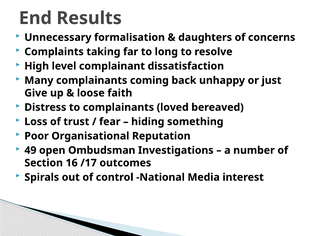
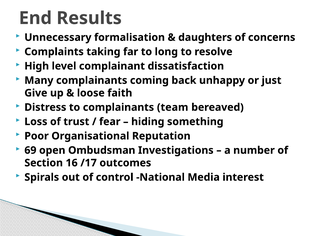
loved: loved -> team (173, 107)
49: 49 -> 69 (30, 150)
